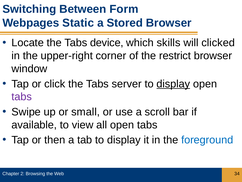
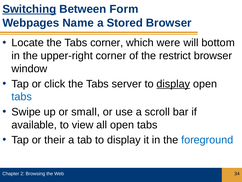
Switching underline: none -> present (29, 9)
Static: Static -> Name (78, 23)
Tabs device: device -> corner (107, 43)
skills: skills -> were (169, 43)
clicked: clicked -> bottom (218, 43)
tabs colour: purple -> blue (22, 97)
then: then -> their (55, 140)
